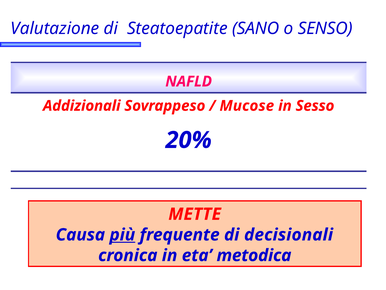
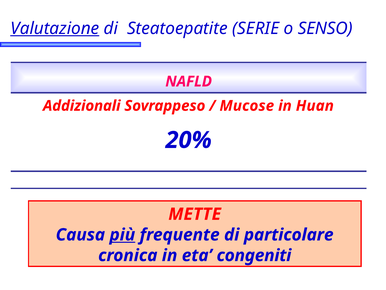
Valutazione underline: none -> present (55, 28)
SANO: SANO -> SERIE (256, 28)
Sesso: Sesso -> Huan (315, 106)
decisionali: decisionali -> particolare (289, 234)
metodica: metodica -> congeniti (254, 255)
